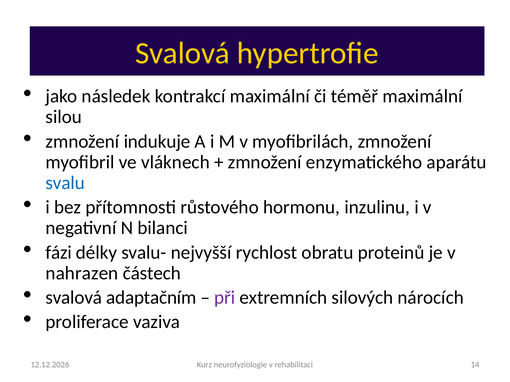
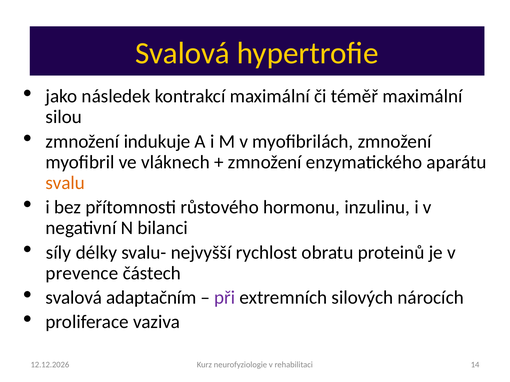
svalu colour: blue -> orange (65, 183)
fázi: fázi -> síly (58, 253)
nahrazen: nahrazen -> prevence (82, 273)
